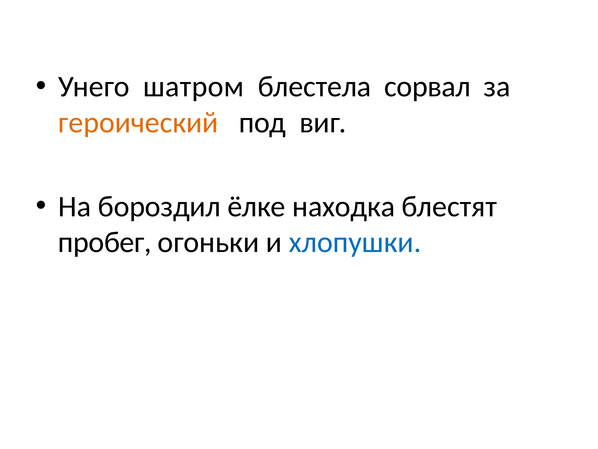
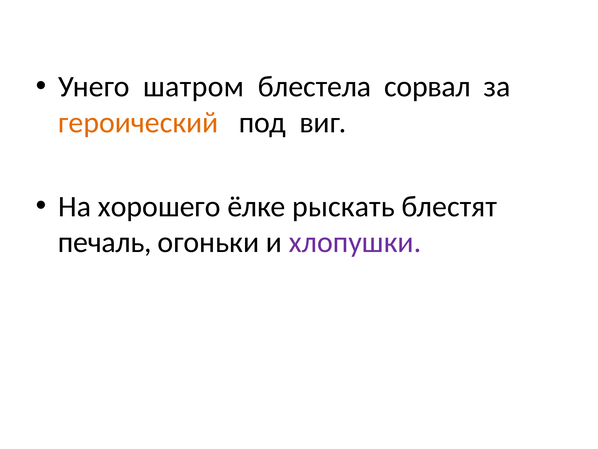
бороздил: бороздил -> хорошего (159, 206)
находка: находка -> рыскать (344, 206)
пробег: пробег -> печаль (105, 242)
хлопушки colour: blue -> purple (355, 242)
